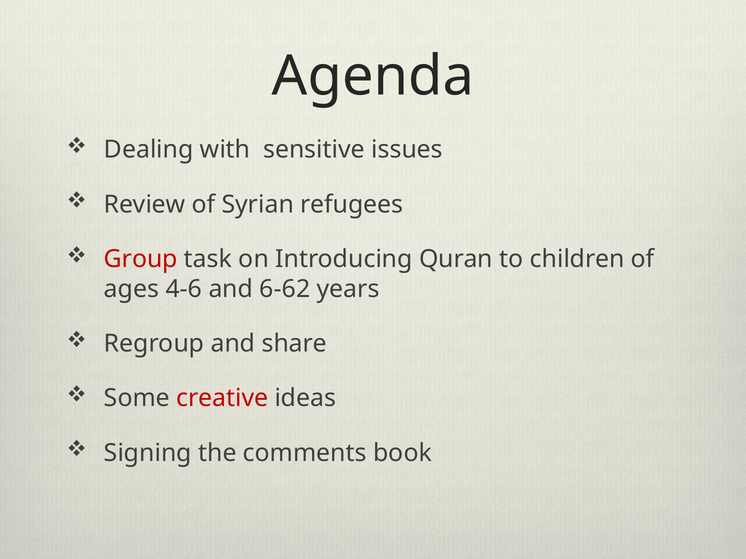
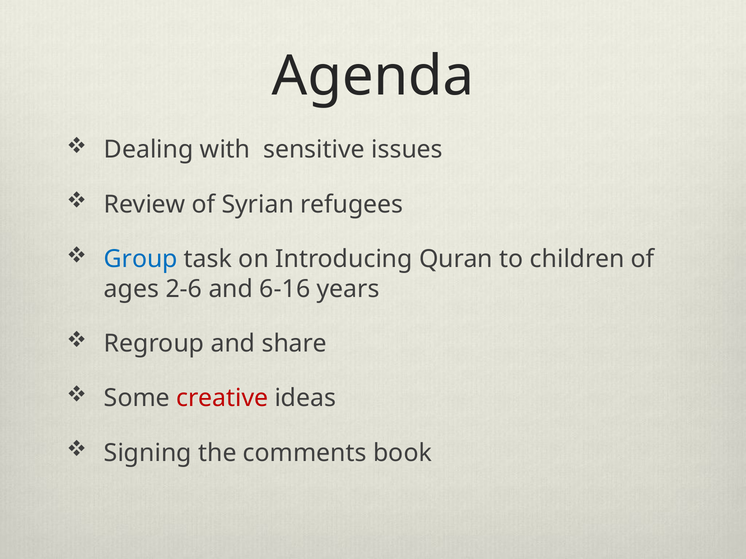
Group colour: red -> blue (141, 259)
4-6: 4-6 -> 2-6 (184, 289)
6-62: 6-62 -> 6-16 (285, 289)
